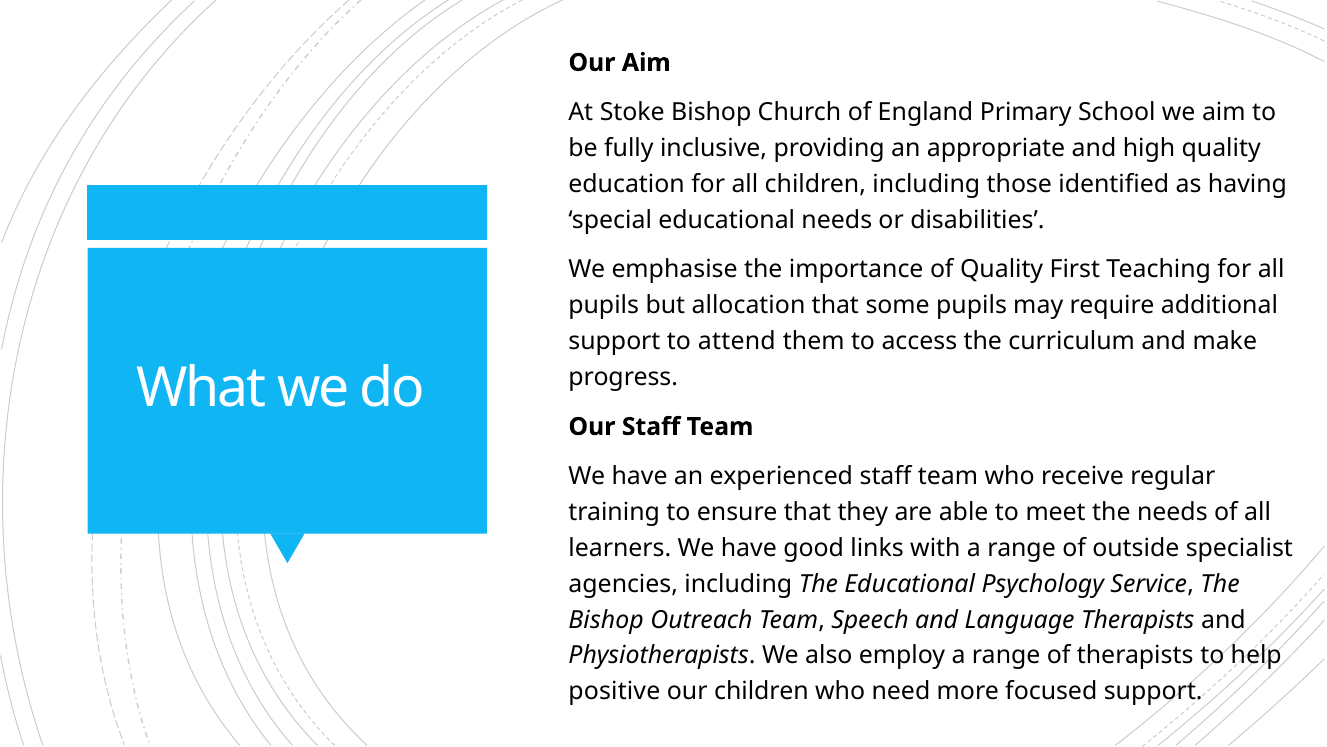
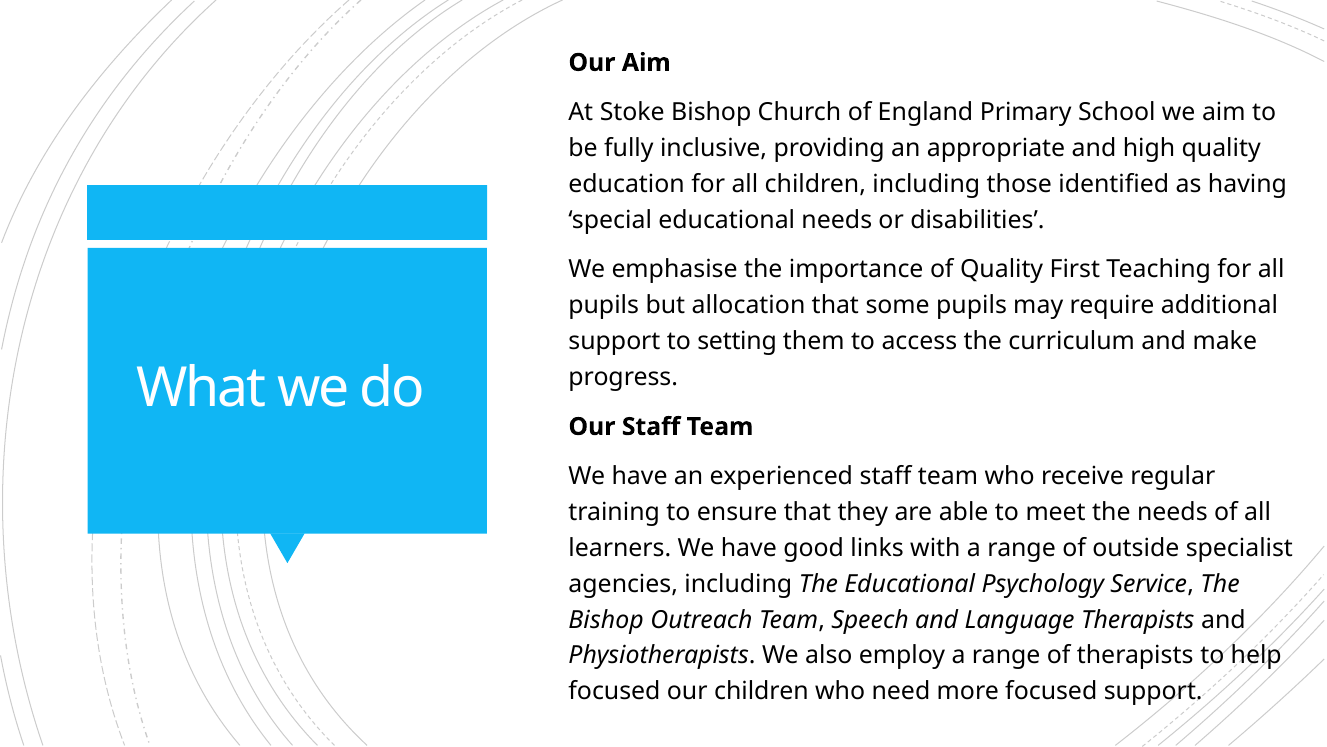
attend: attend -> setting (737, 341)
positive: positive -> focused (614, 691)
